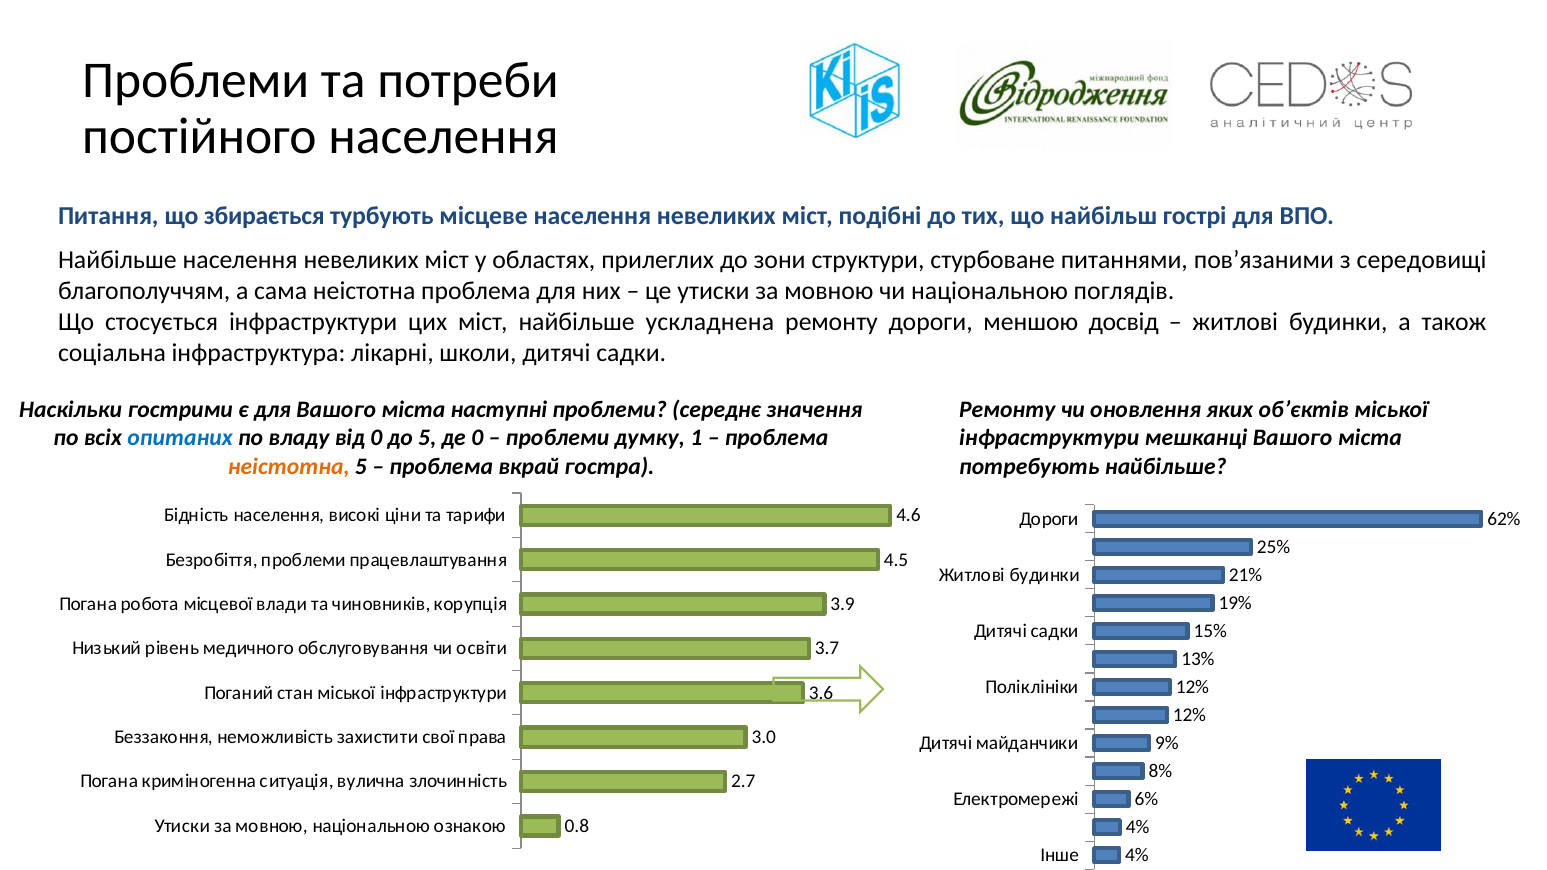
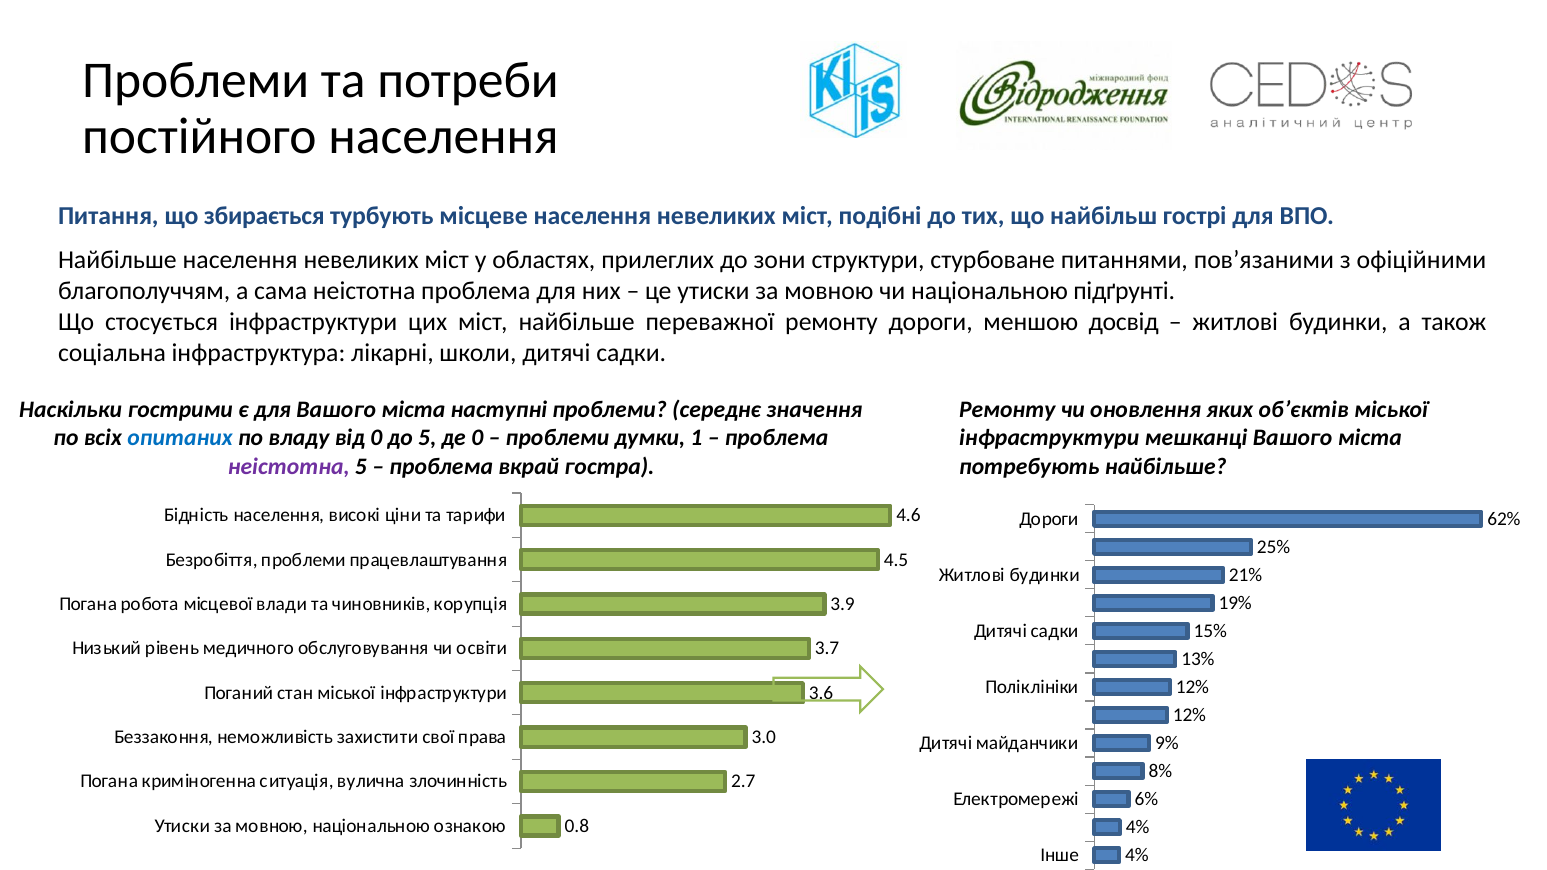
середовищі: середовищі -> офіційними (1421, 260)
поглядів: поглядів -> підґрунті (1124, 291)
ускладнена: ускладнена -> переважної (710, 322)
думку: думку -> думки (650, 438)
неістотна colour: orange -> purple (289, 467)
